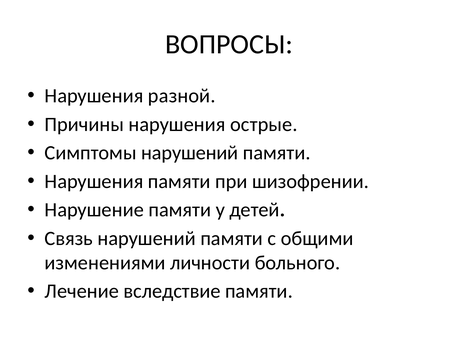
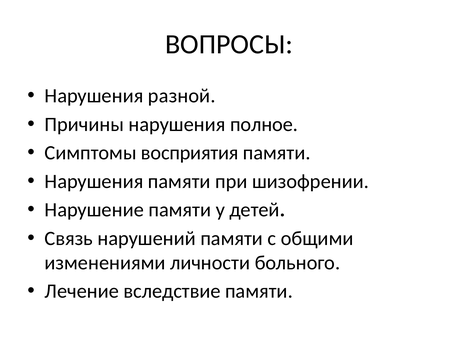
острые: острые -> полное (264, 125)
Симптомы нарушений: нарушений -> восприятия (190, 153)
